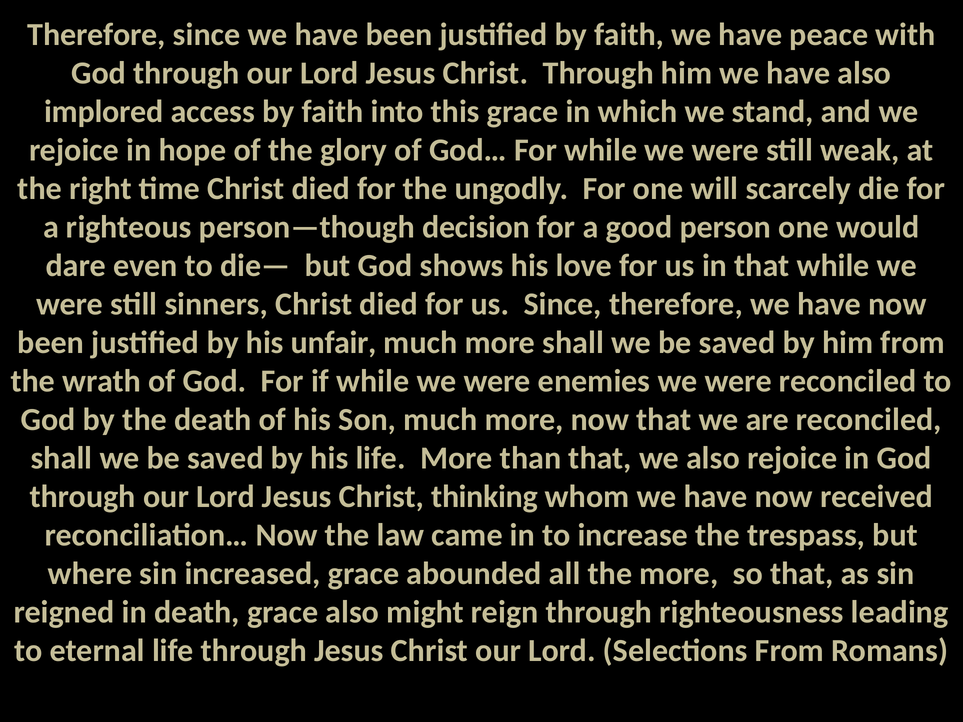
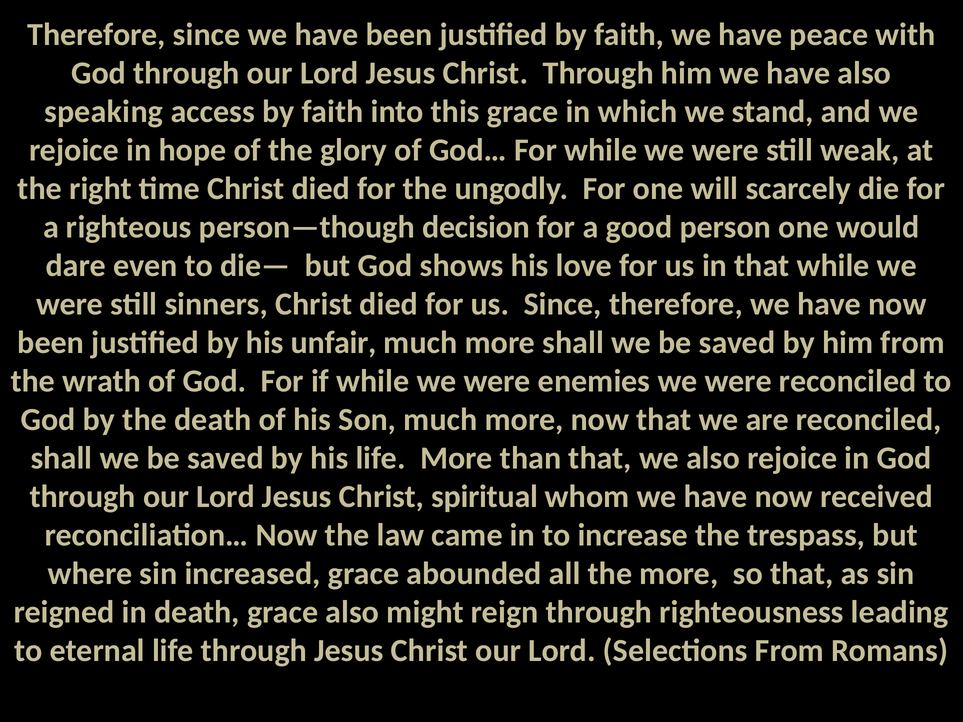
implored: implored -> speaking (104, 112)
thinking: thinking -> spiritual (485, 497)
